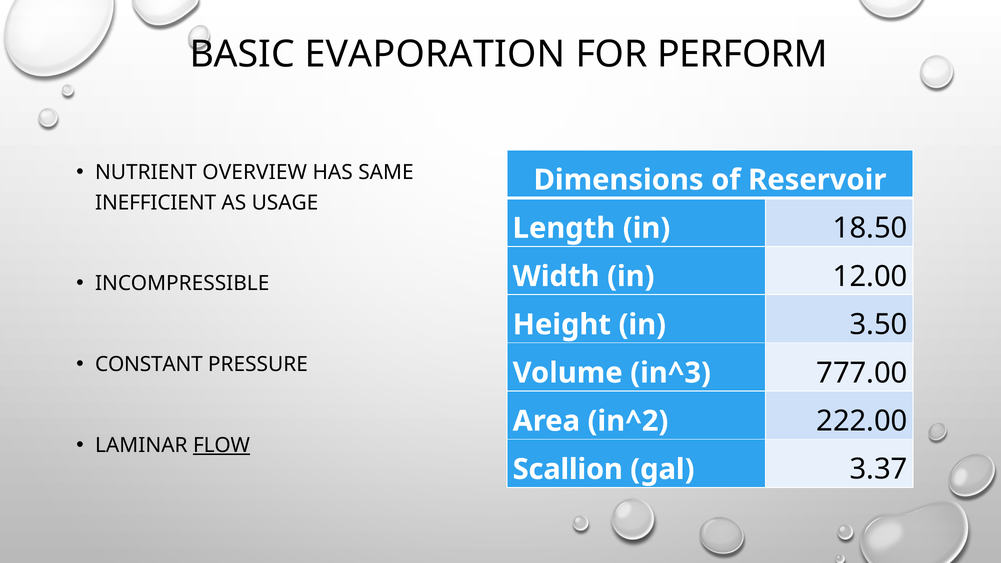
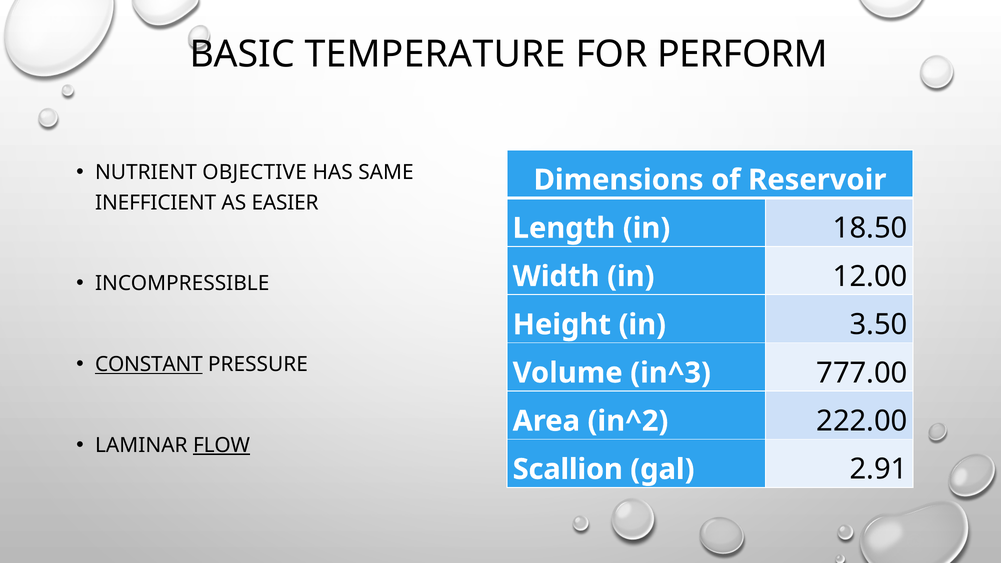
EVAPORATION: EVAPORATION -> TEMPERATURE (435, 54)
OVERVIEW: OVERVIEW -> OBJECTIVE (255, 173)
USAGE: USAGE -> EASIER (285, 203)
CONSTANT underline: none -> present (149, 364)
3.37: 3.37 -> 2.91 (879, 469)
